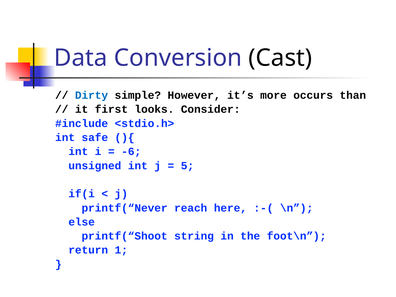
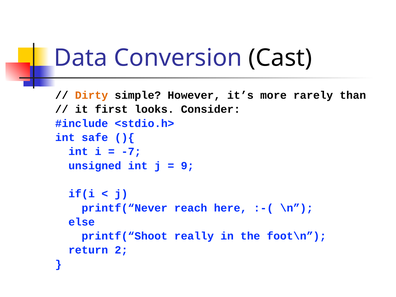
Dirty colour: blue -> orange (92, 95)
occurs: occurs -> rarely (313, 95)
-6: -6 -> -7 (131, 152)
5: 5 -> 9 (187, 166)
string: string -> really (194, 236)
1: 1 -> 2 (121, 250)
